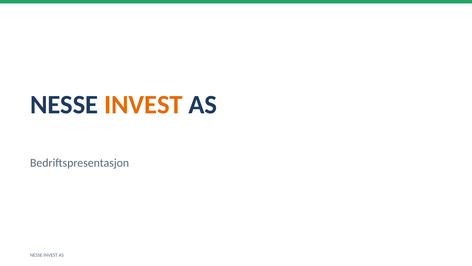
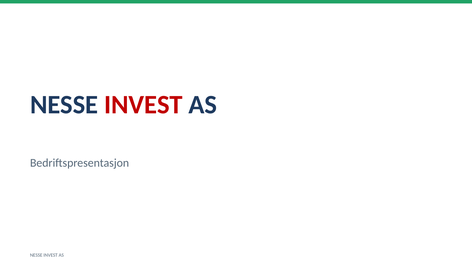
INVEST colour: orange -> red (143, 105)
